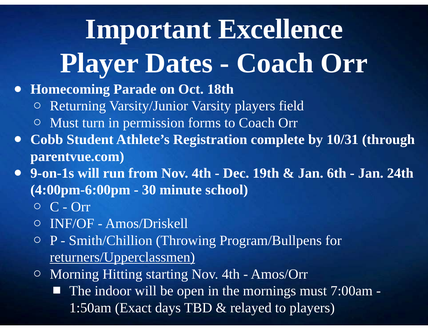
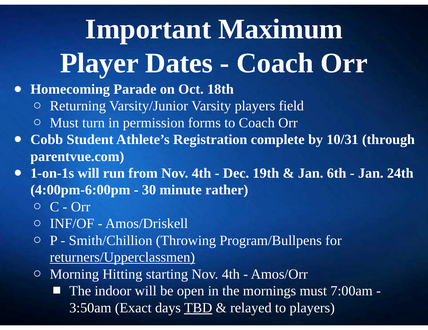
Excellence: Excellence -> Maximum (281, 29)
9-on-1s: 9-on-1s -> 1-on-1s (52, 174)
school: school -> rather (227, 190)
1:50am: 1:50am -> 3:50am (90, 308)
TBD underline: none -> present (198, 308)
